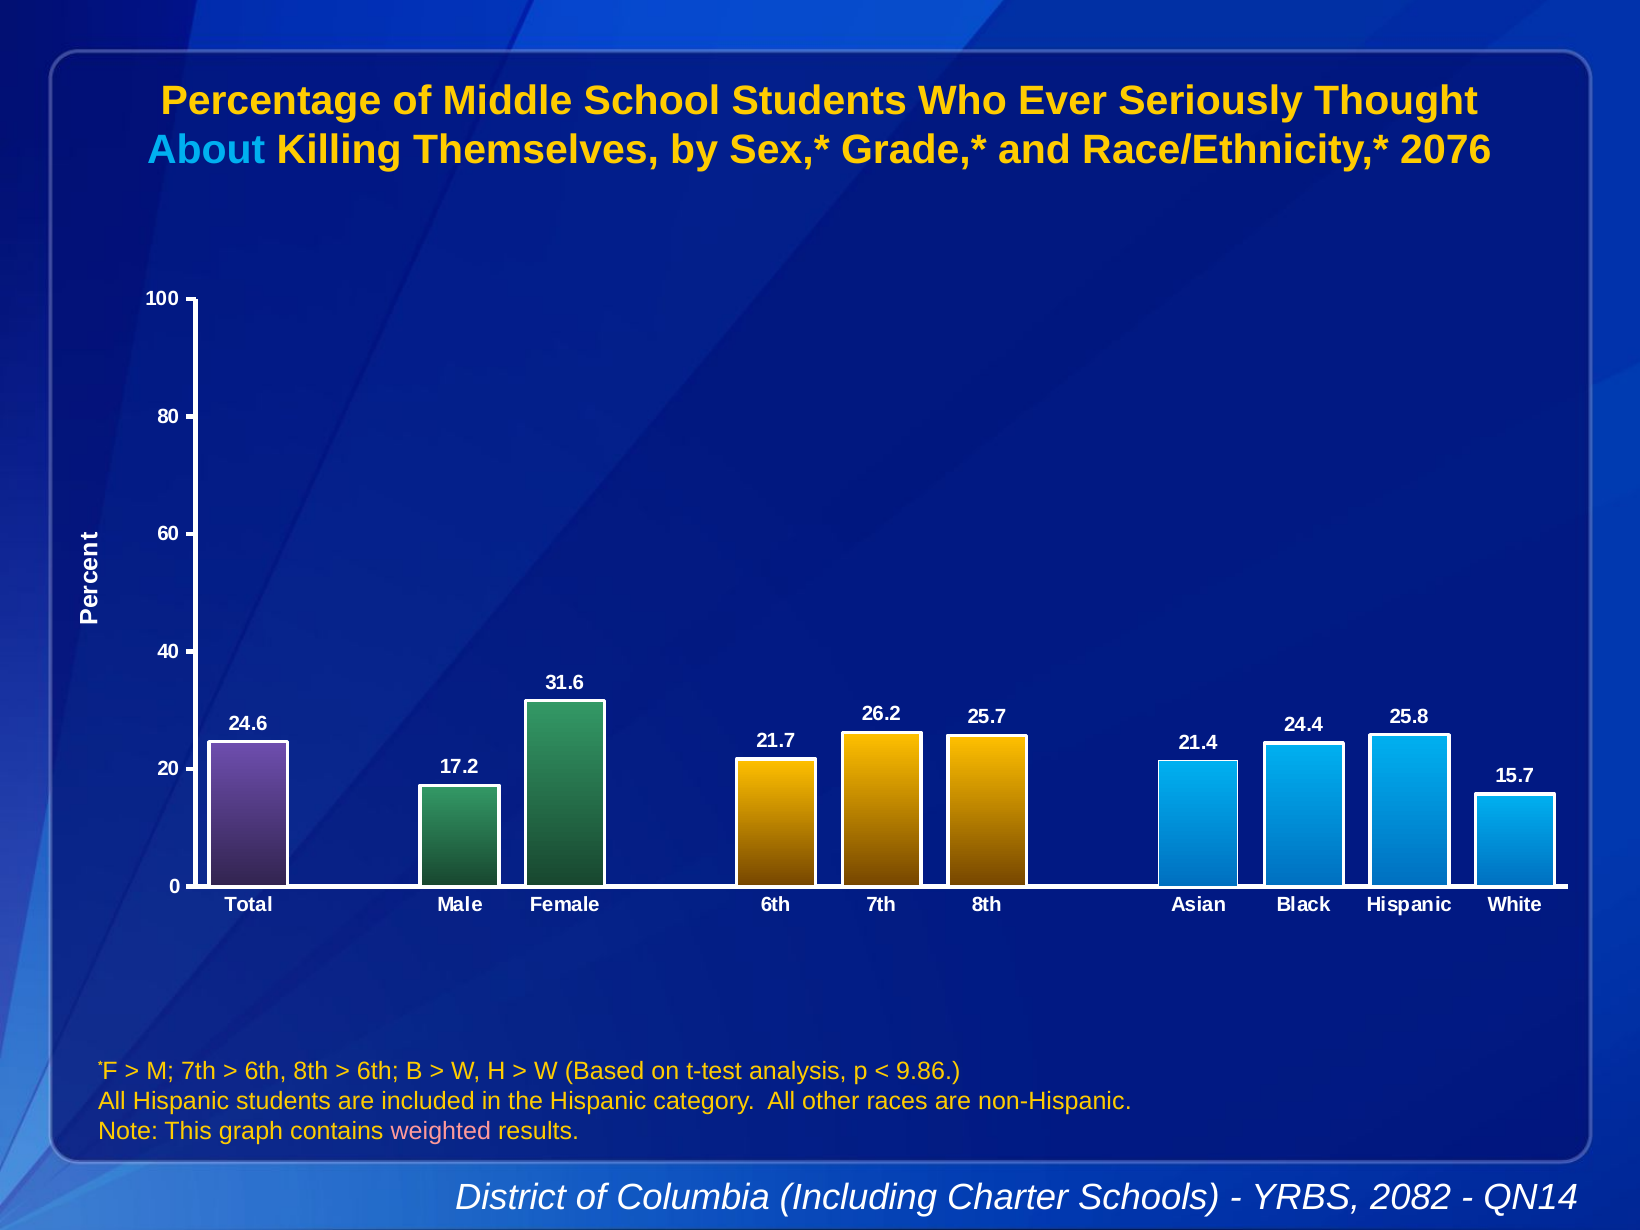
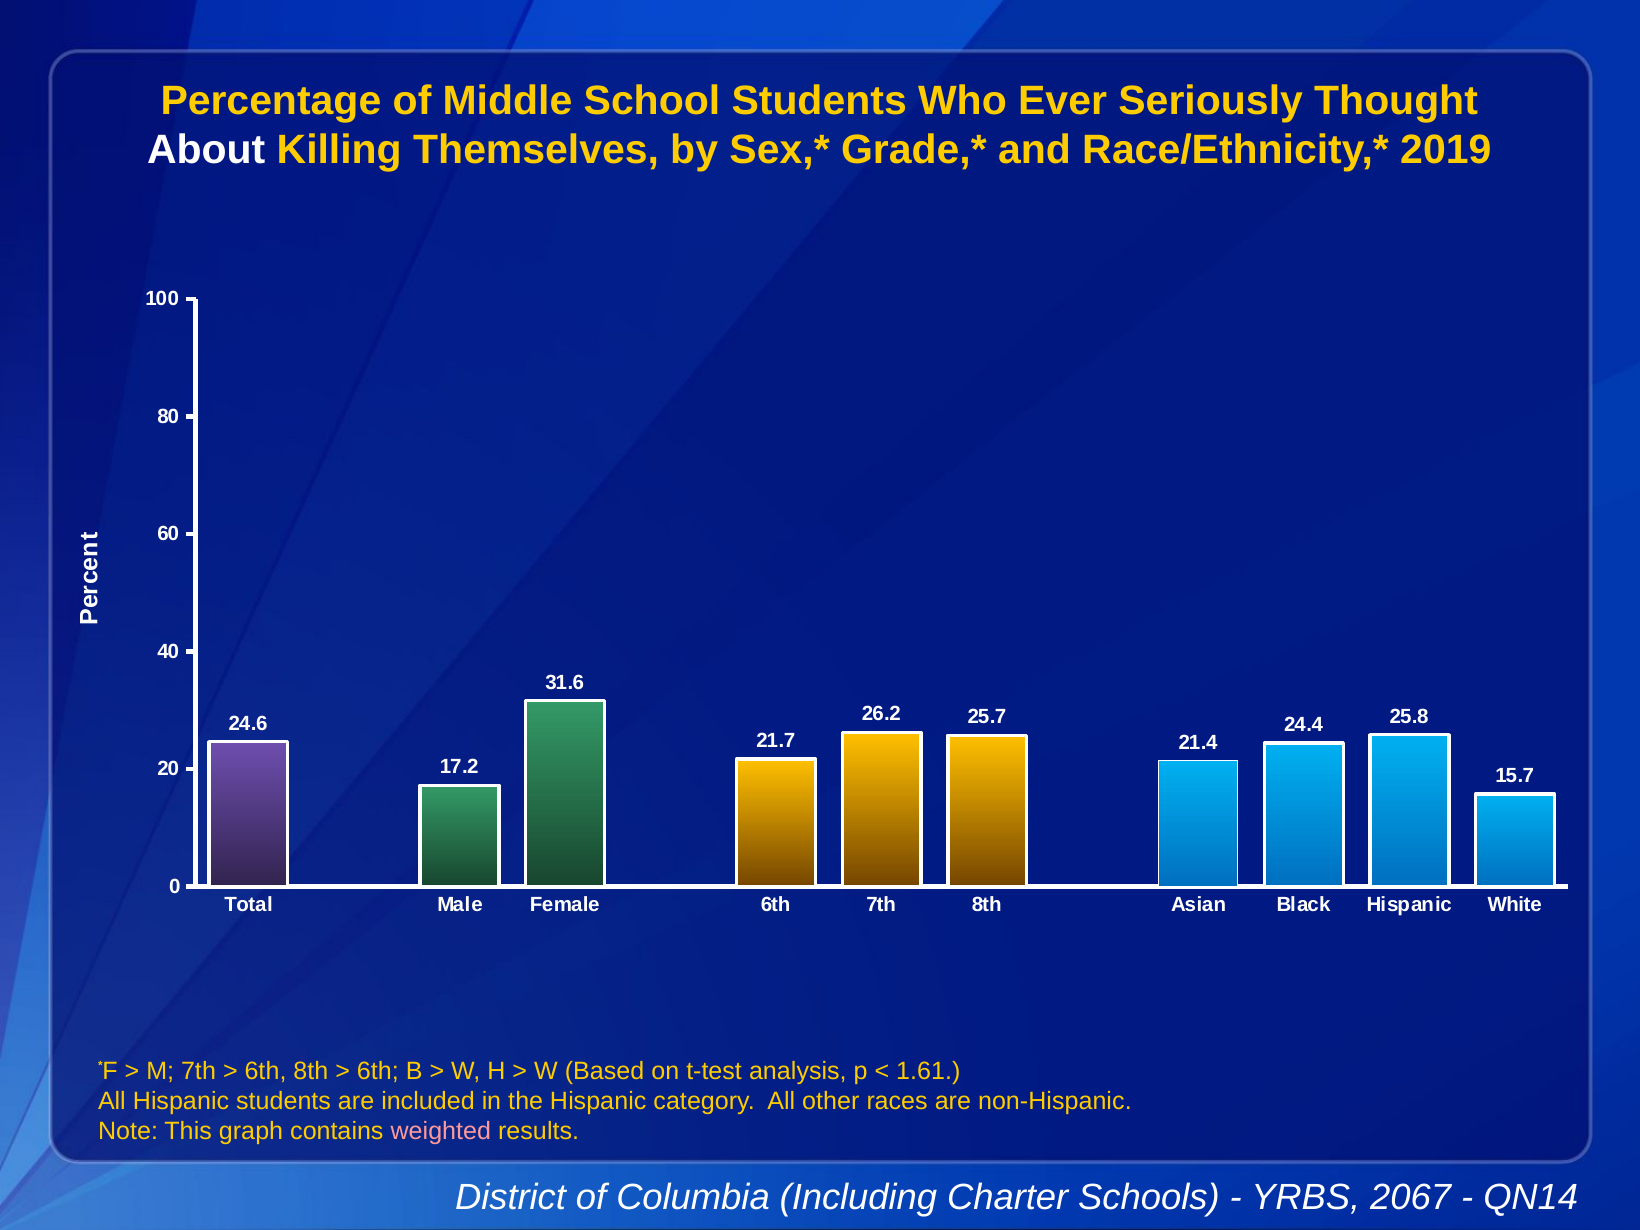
About colour: light blue -> white (206, 150)
2076: 2076 -> 2019 (1446, 150)
9.86: 9.86 -> 1.61 (928, 1072)
2082: 2082 -> 2067 (1411, 1197)
